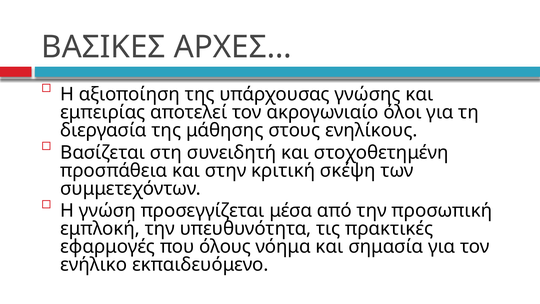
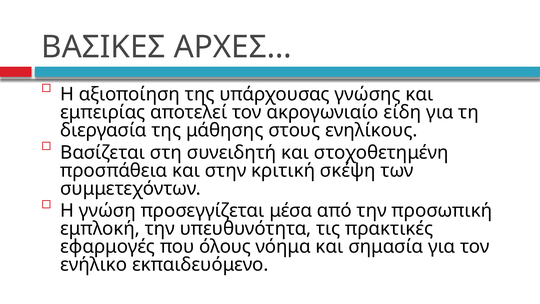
όλοι: όλοι -> είδη (402, 112)
